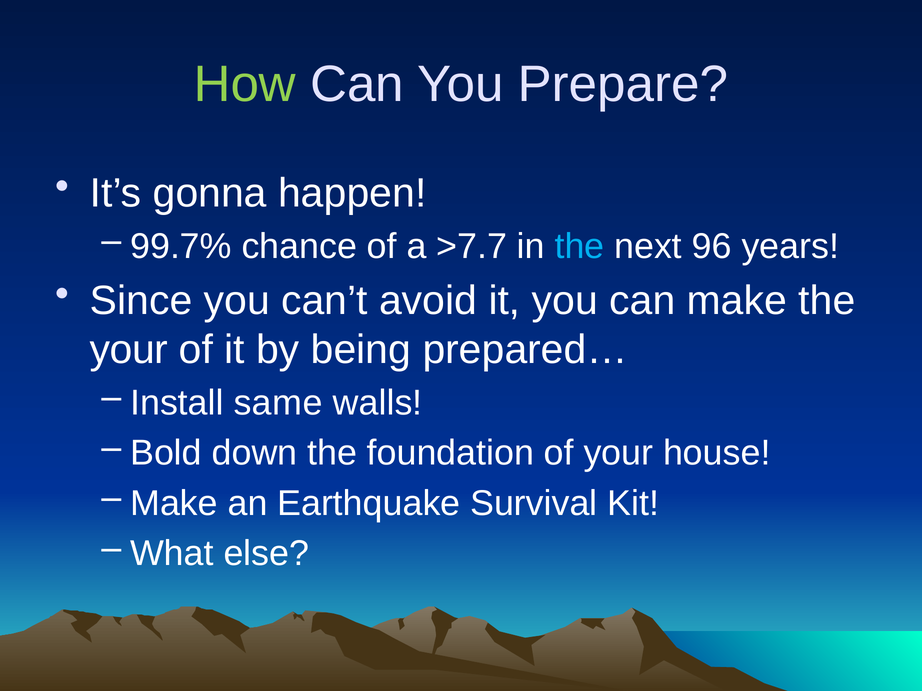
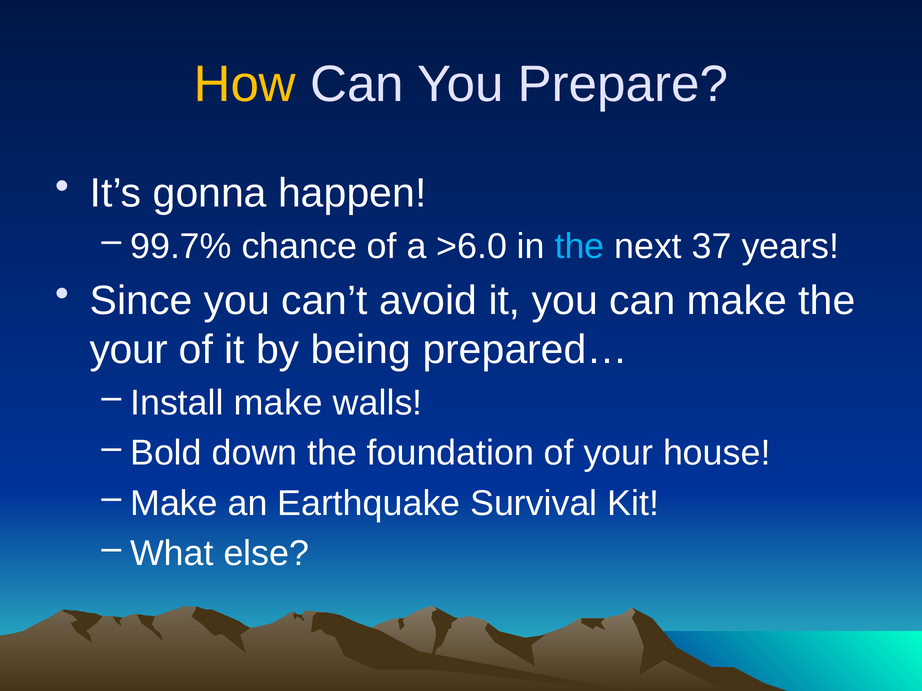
How colour: light green -> yellow (245, 84)
>7.7: >7.7 -> >6.0 (472, 246)
96: 96 -> 37 (712, 246)
Install same: same -> make (278, 403)
